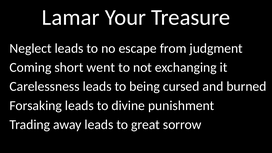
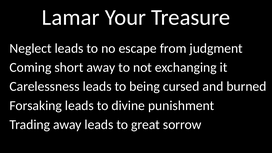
short went: went -> away (101, 67)
